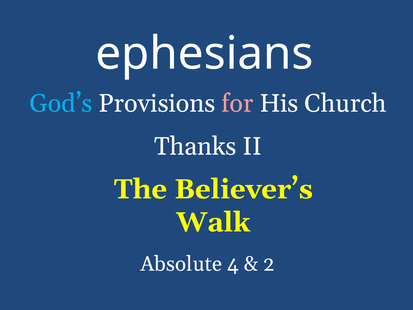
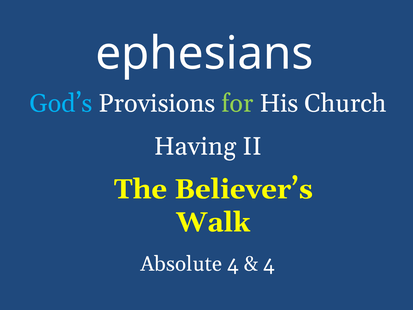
for colour: pink -> light green (238, 103)
Thanks: Thanks -> Having (195, 146)
2: 2 -> 4 (269, 264)
